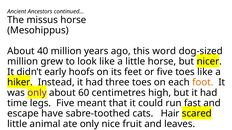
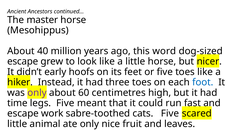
missus: missus -> master (42, 20)
million: million -> escape (23, 62)
foot colour: orange -> blue (203, 83)
have: have -> work (52, 114)
cats Hair: Hair -> Five (170, 114)
